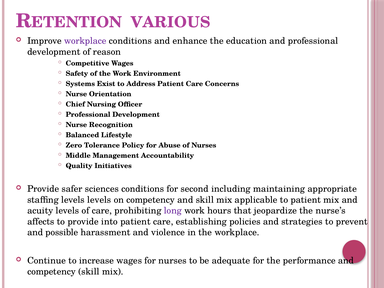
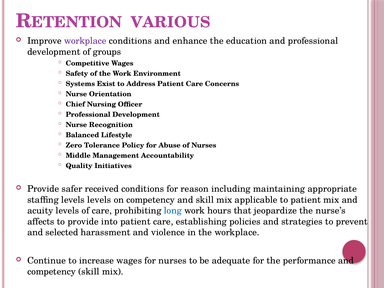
reason: reason -> groups (107, 52)
sciences: sciences -> received (102, 189)
second: second -> reason (195, 189)
long colour: purple -> blue (173, 211)
possible: possible -> selected (62, 232)
